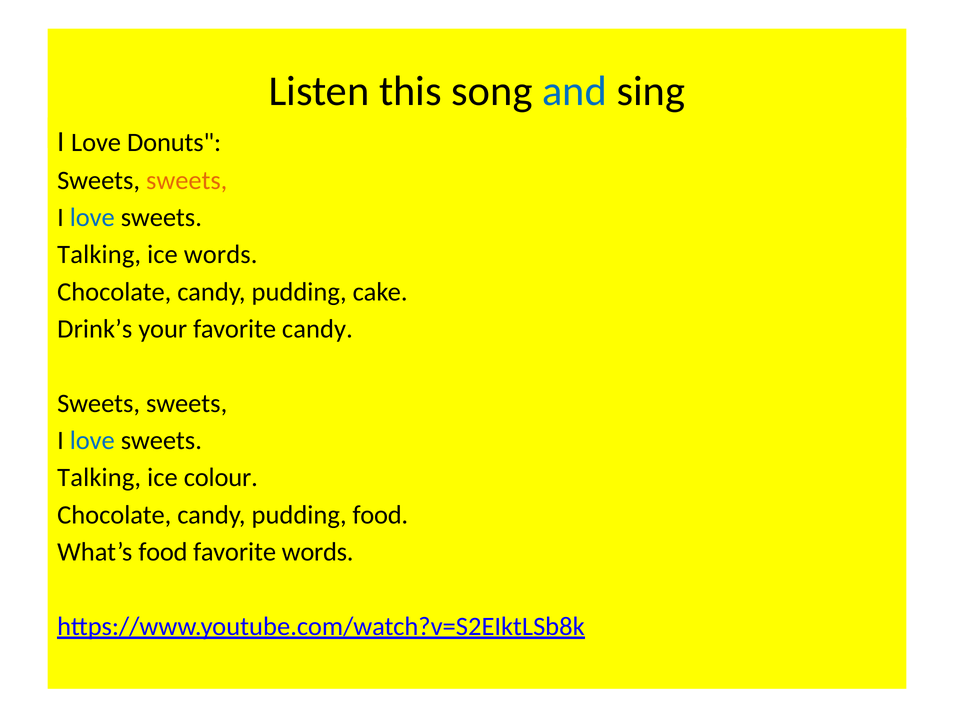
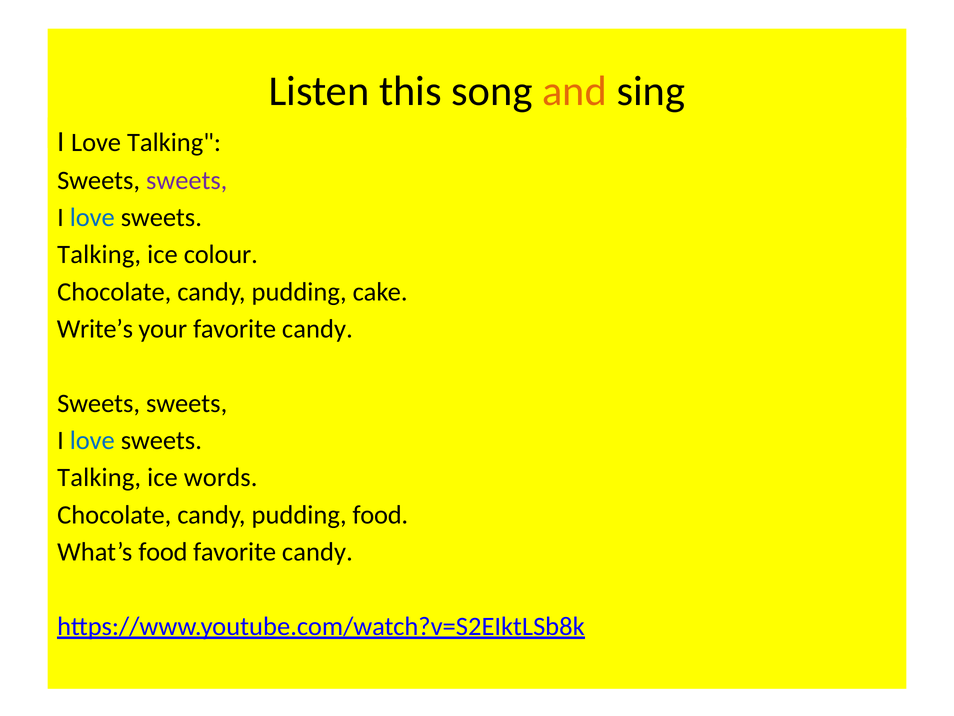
and colour: blue -> orange (575, 91)
Love Donuts: Donuts -> Talking (174, 142)
sweets colour: orange -> purple (187, 180)
ice words: words -> colour (221, 254)
Drink’s: Drink’s -> Write’s (95, 329)
colour: colour -> words (221, 477)
words: words -> candy (317, 552)
